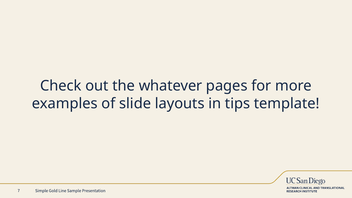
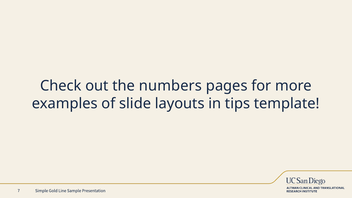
whatever: whatever -> numbers (170, 86)
